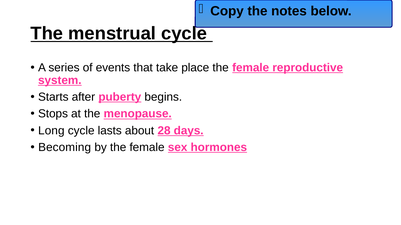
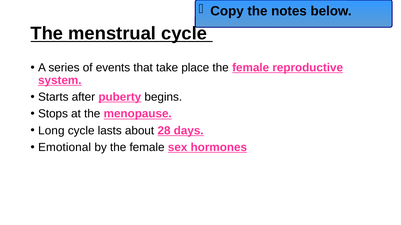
Becoming: Becoming -> Emotional (65, 148)
